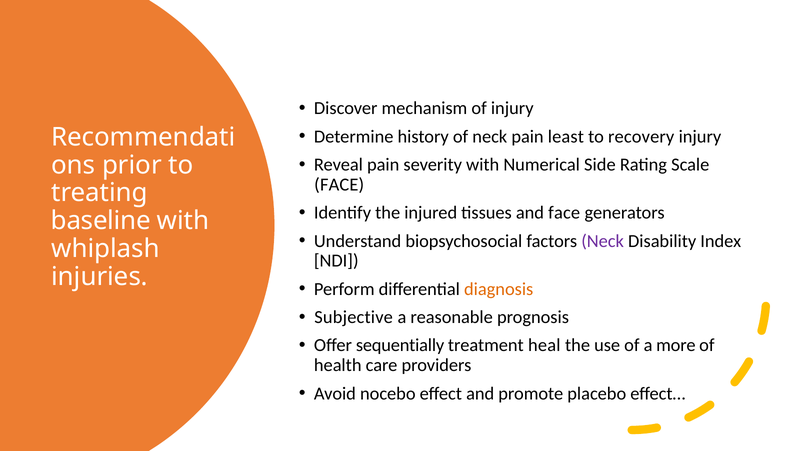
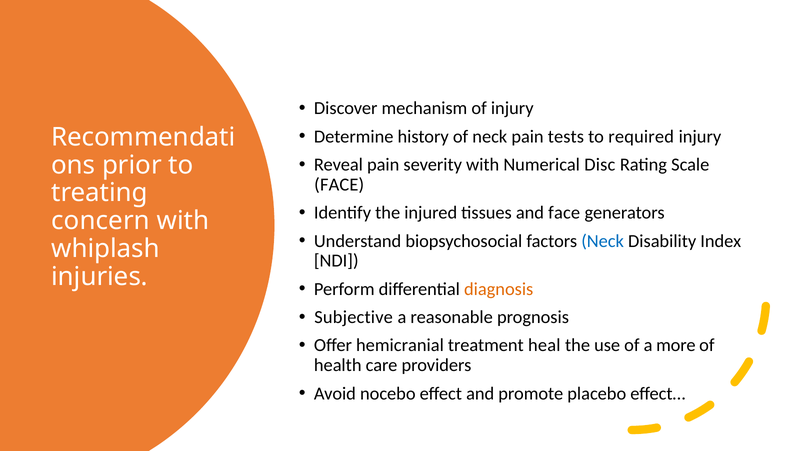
least: least -> tests (566, 137)
recovery: recovery -> required (641, 137)
Side: Side -> Disc (600, 165)
baseline: baseline -> concern (101, 221)
Neck colour: purple -> blue (603, 241)
sequentially: sequentially -> hemicranial (400, 346)
